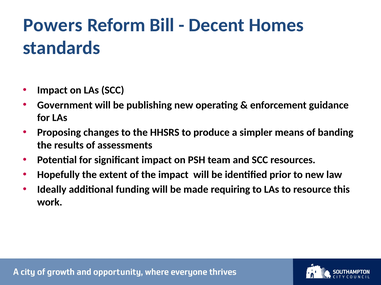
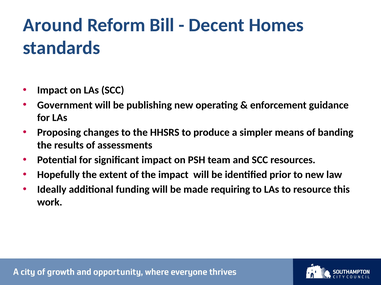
Powers: Powers -> Around (53, 25)
